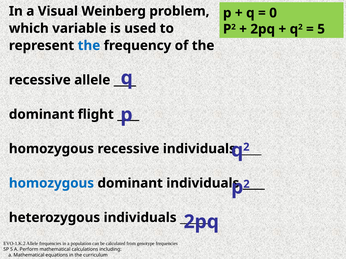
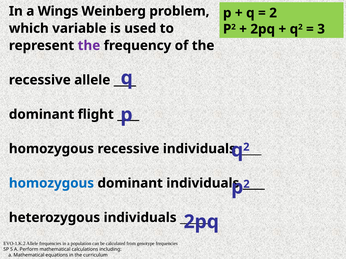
Visual: Visual -> Wings (58, 11)
0: 0 -> 2 (273, 13)
5: 5 -> 3 (321, 29)
the colour: blue -> purple (89, 46)
